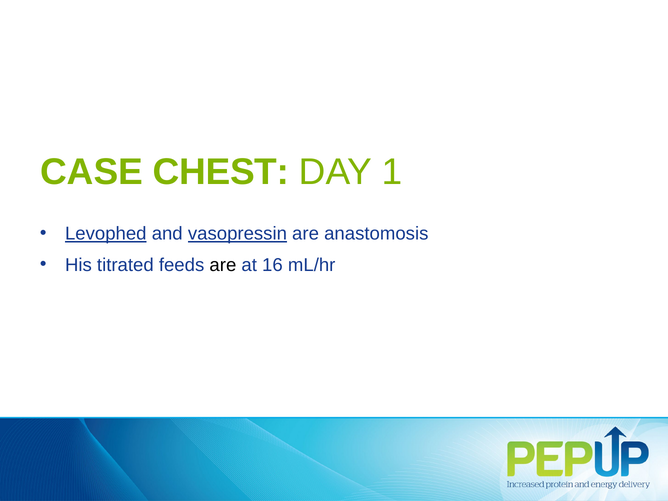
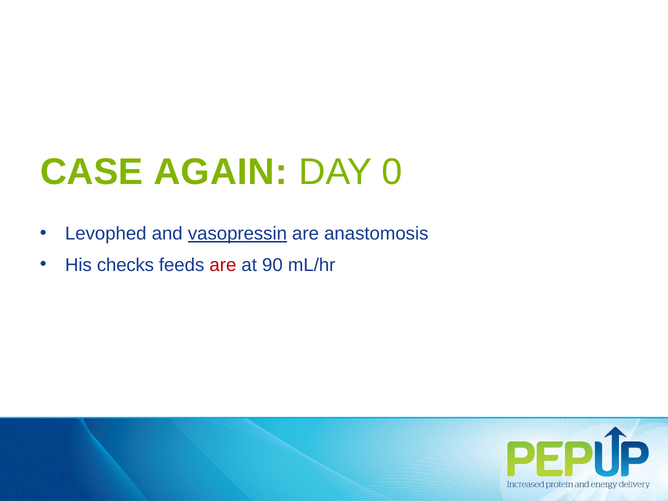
CHEST: CHEST -> AGAIN (221, 172)
1: 1 -> 0 (392, 172)
Levophed underline: present -> none (106, 234)
titrated: titrated -> checks (125, 265)
are colour: black -> red (223, 265)
16: 16 -> 90 (272, 265)
